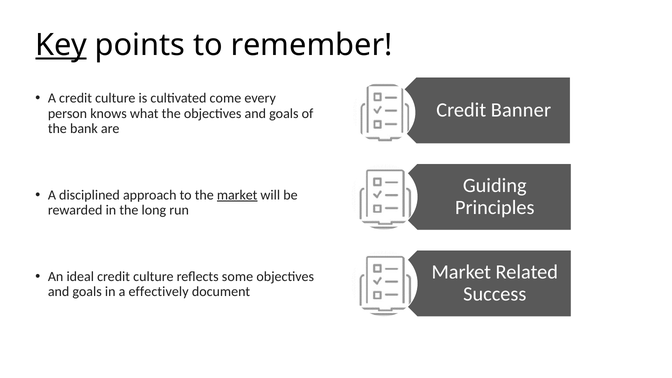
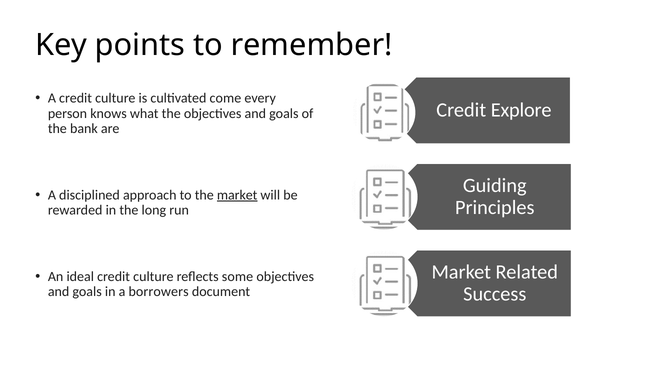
Key underline: present -> none (61, 45)
Banner: Banner -> Explore (521, 110)
effectively: effectively -> borrowers (159, 292)
